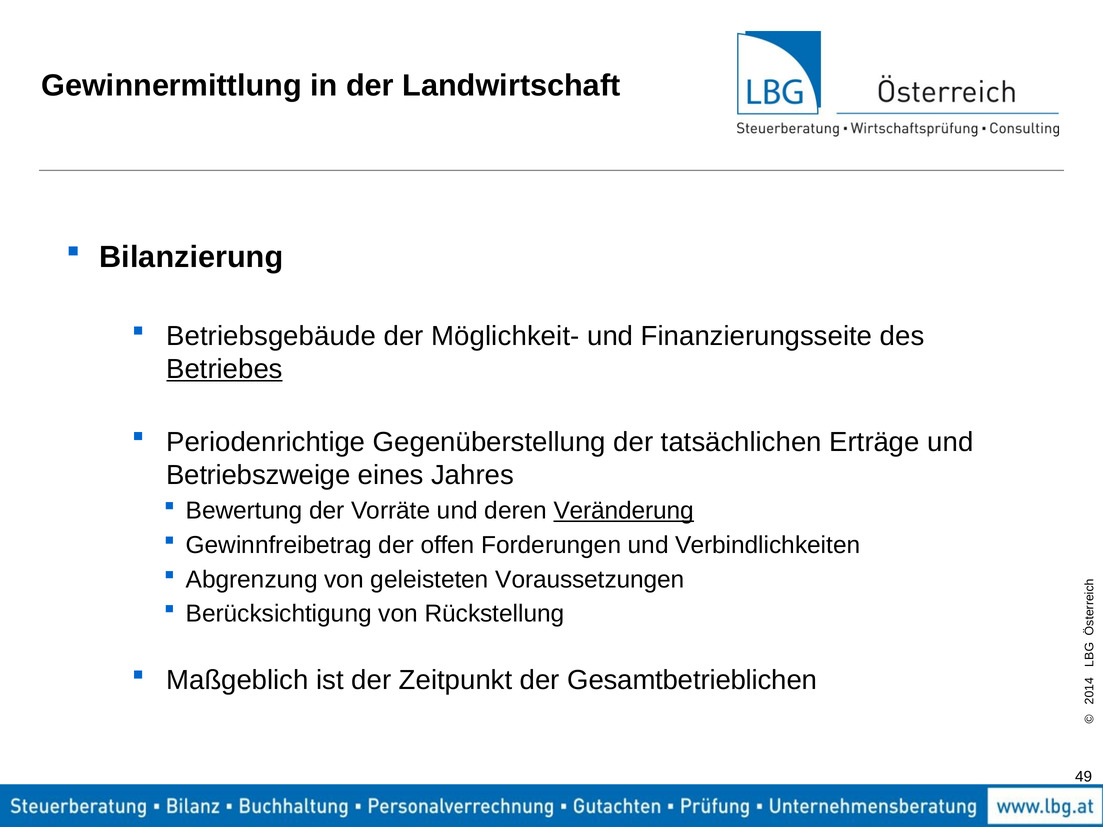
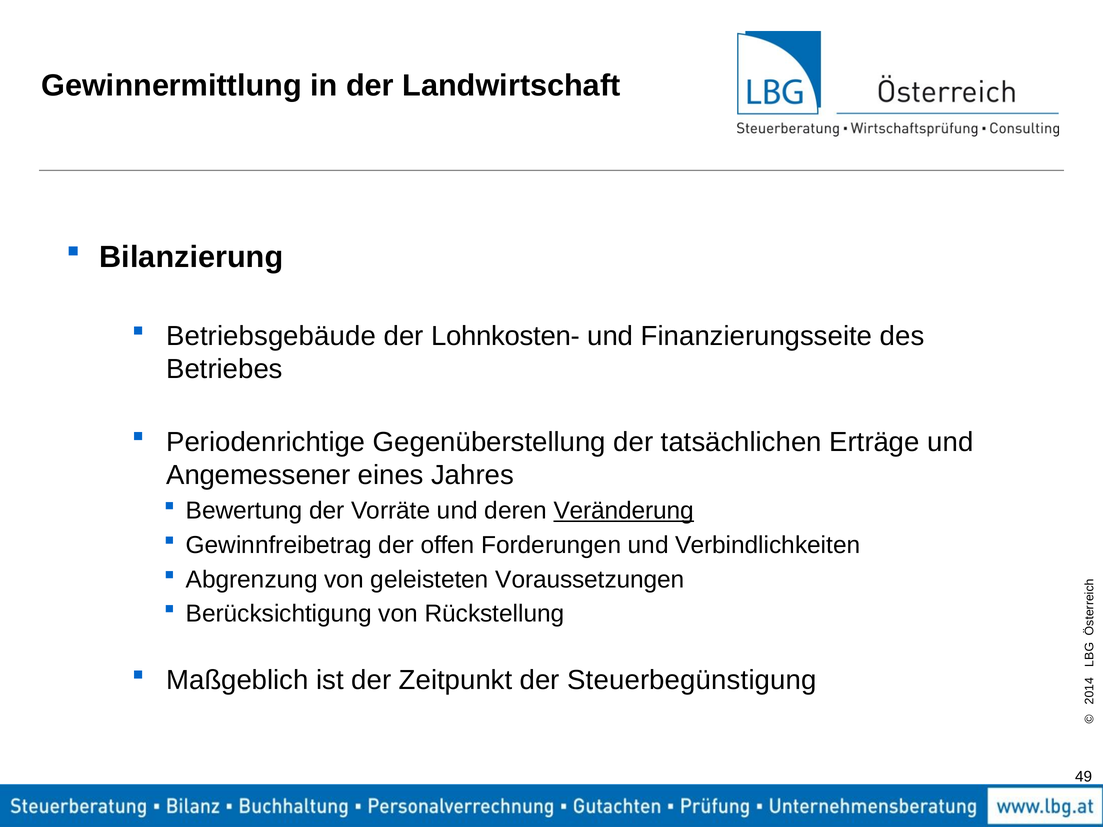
Möglichkeit-: Möglichkeit- -> Lohnkosten- (506, 336)
Betriebes underline: present -> none (224, 369)
Betriebszweige: Betriebszweige -> Angemessener (258, 475)
Gesamtbetrieblichen: Gesamtbetrieblichen -> Steuerbegünstigung (692, 680)
